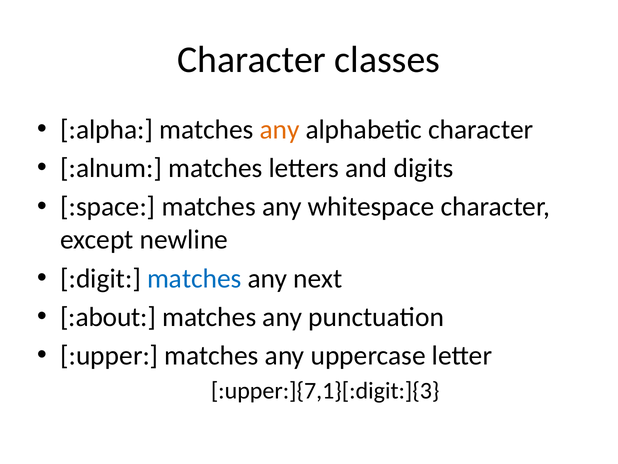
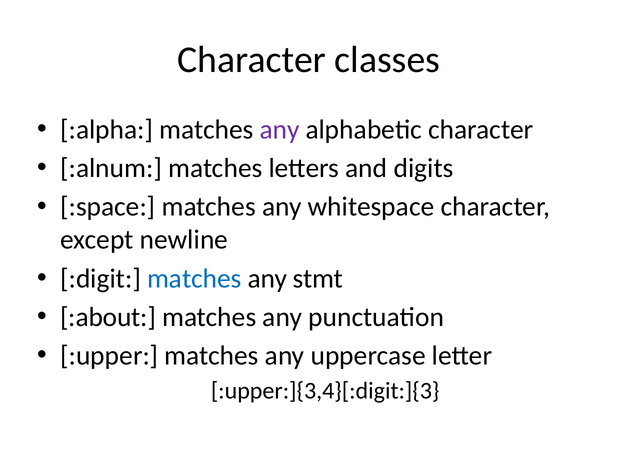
any colour: orange -> purple (280, 130)
next: next -> stmt (318, 278)
:upper:]{7,1}[:digit:]{3: :upper:]{7,1}[:digit:]{3 -> :upper:]{3,4}[:digit:]{3 (325, 391)
